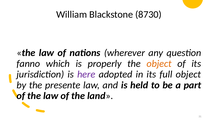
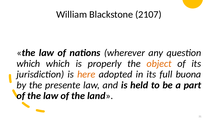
8730: 8730 -> 2107 (148, 15)
fanno: fanno -> which (28, 64)
here colour: purple -> orange (86, 75)
full object: object -> buona (188, 75)
